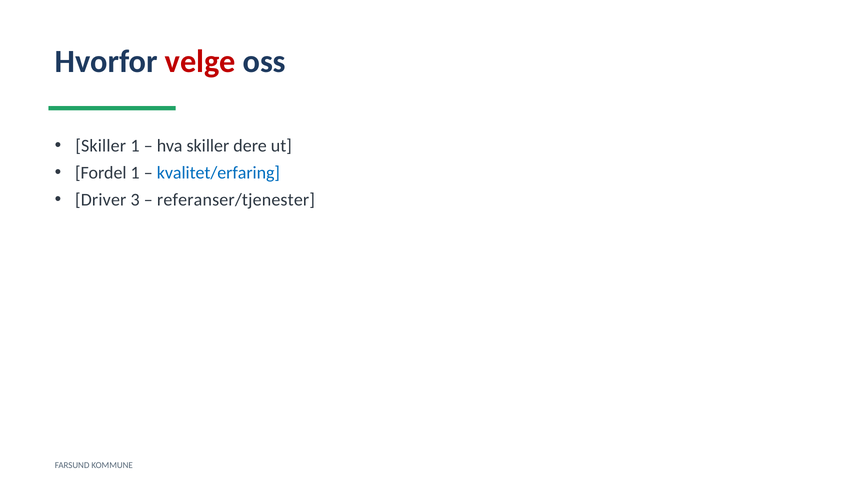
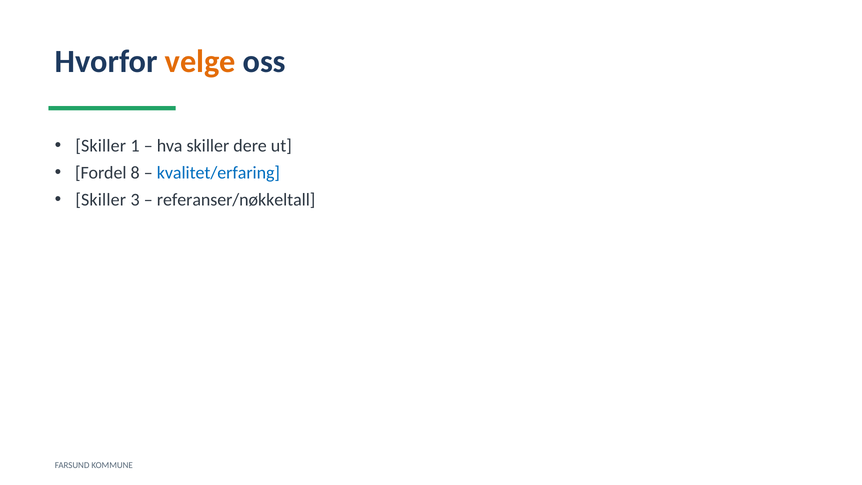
velge colour: red -> orange (200, 62)
Fordel 1: 1 -> 8 (135, 173)
Driver: Driver -> Skiller (101, 200)
referanser/tjenester: referanser/tjenester -> referanser/nøkkeltall (236, 200)
